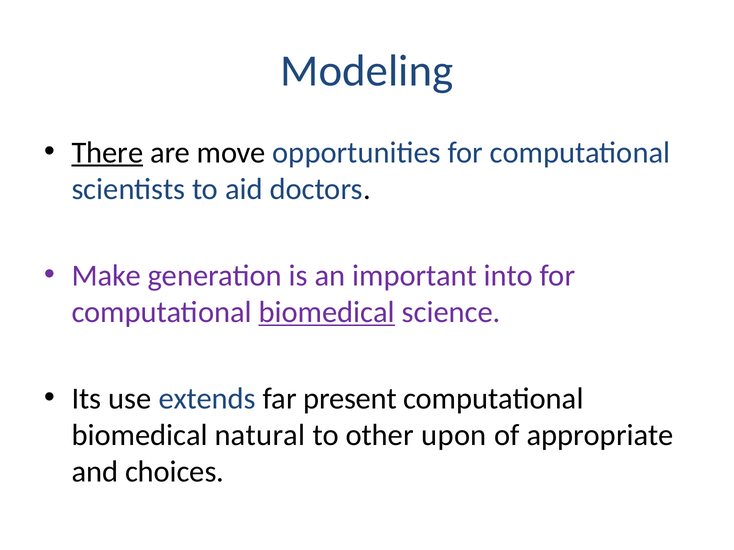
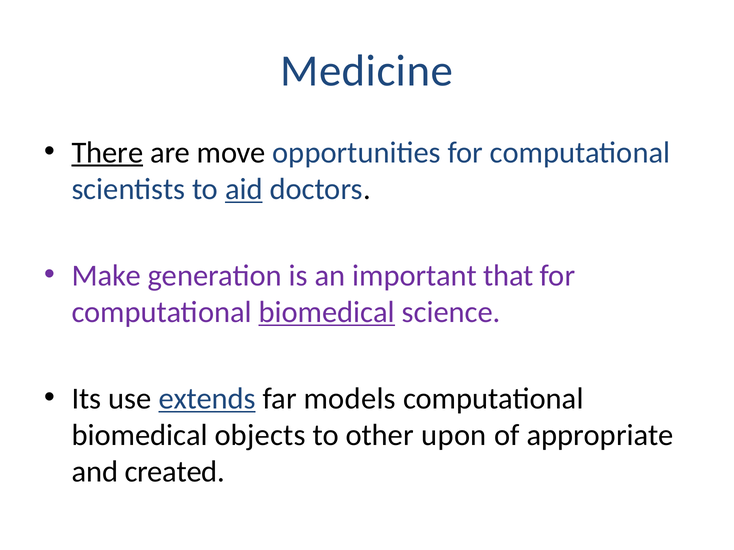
Modeling: Modeling -> Medicine (367, 71)
aid underline: none -> present (244, 189)
into: into -> that (508, 276)
extends underline: none -> present (207, 399)
present: present -> models (350, 399)
natural: natural -> objects (260, 436)
choices: choices -> created (175, 472)
